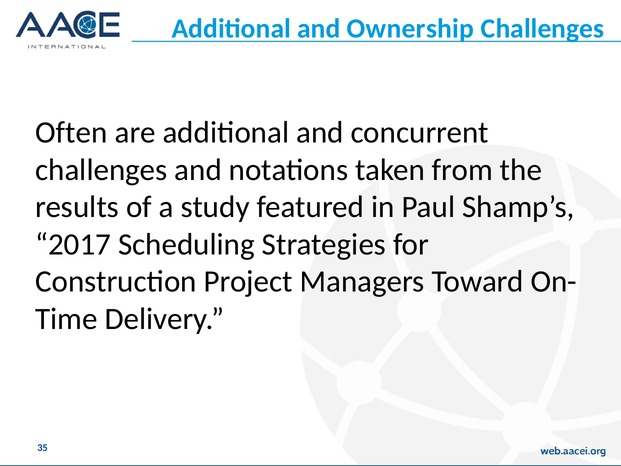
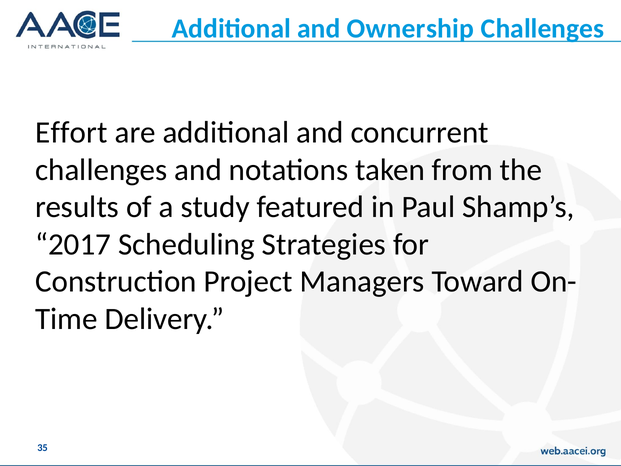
Often: Often -> Effort (71, 133)
